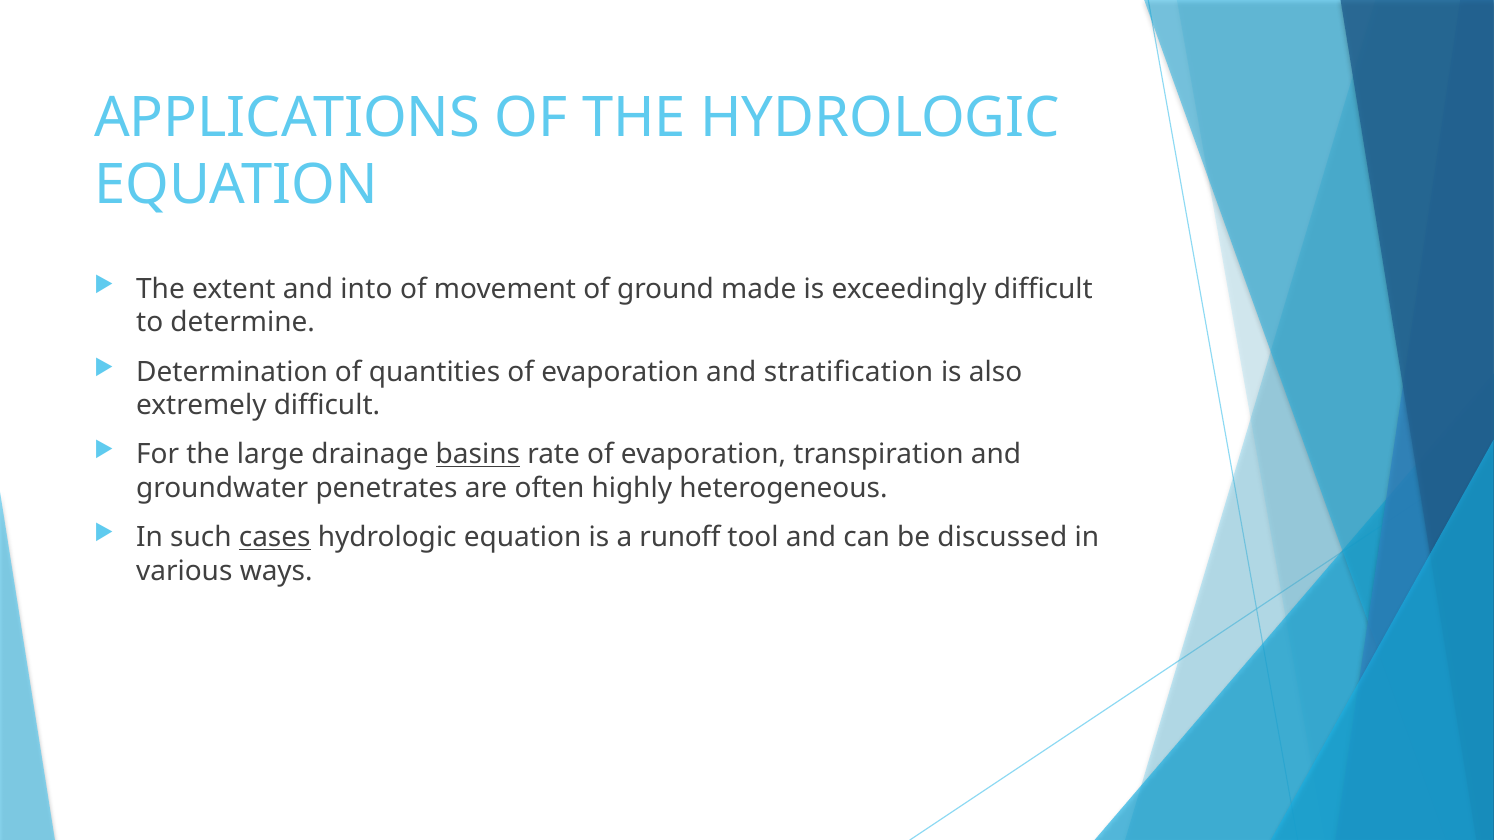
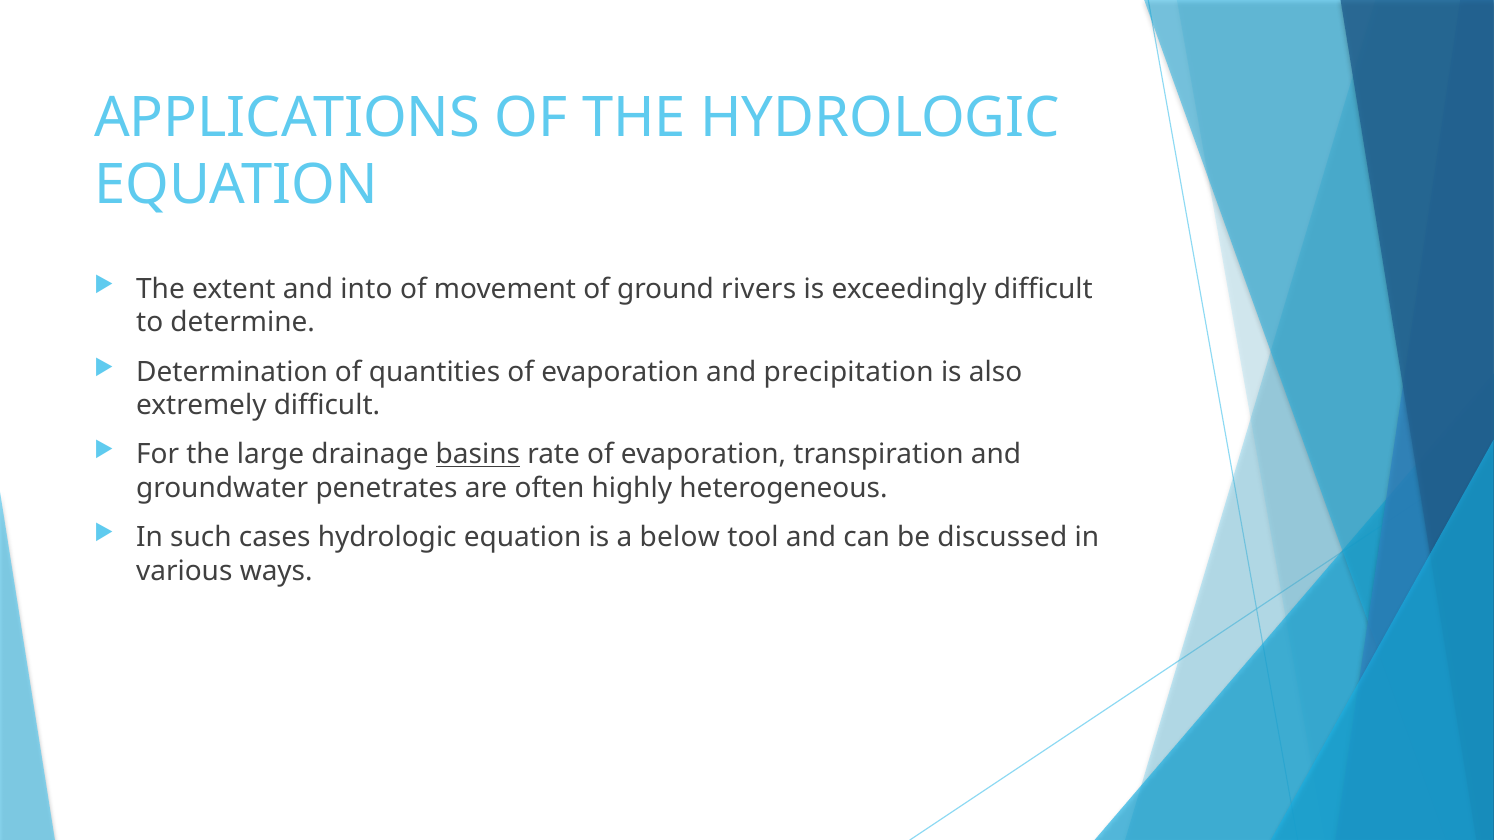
made: made -> rivers (759, 289)
stratification: stratification -> precipitation (849, 372)
cases underline: present -> none (275, 538)
runoff: runoff -> below (680, 538)
